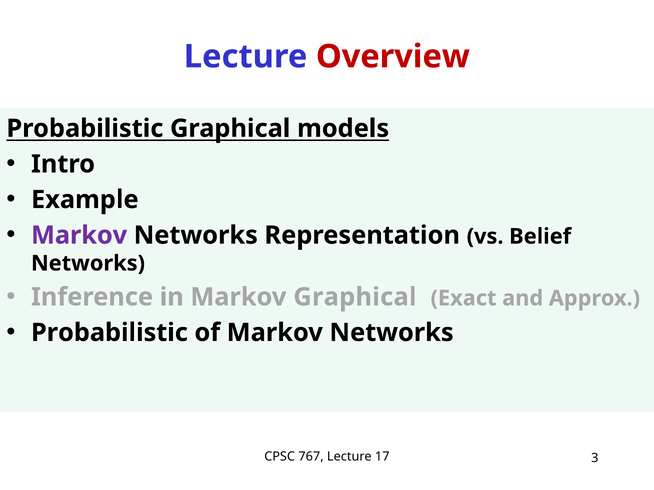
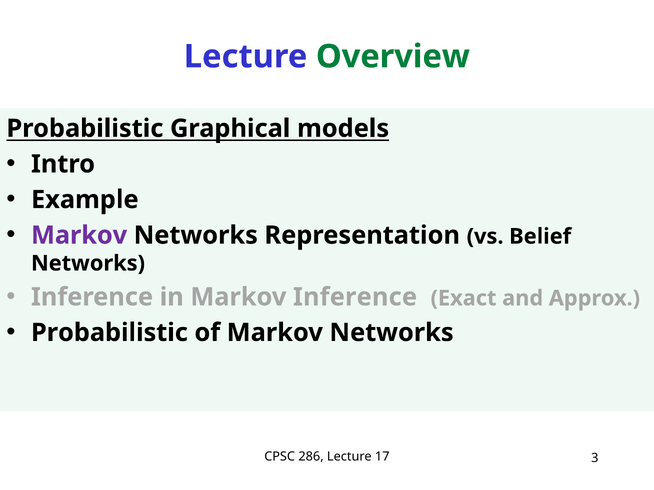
Overview colour: red -> green (393, 57)
Markov Graphical: Graphical -> Inference (355, 297)
767: 767 -> 286 (311, 457)
